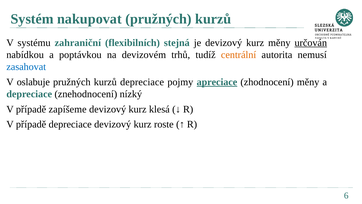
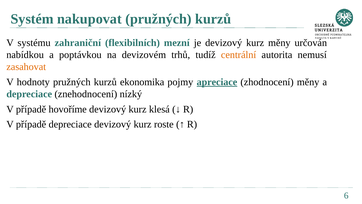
stejná: stejná -> mezní (177, 43)
určován underline: present -> none (311, 43)
zasahovat colour: blue -> orange (26, 67)
oslabuje: oslabuje -> hodnoty (33, 82)
kurzů depreciace: depreciace -> ekonomika (142, 82)
zapíšeme: zapíšeme -> hovoříme (68, 109)
